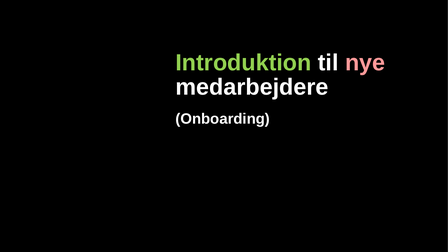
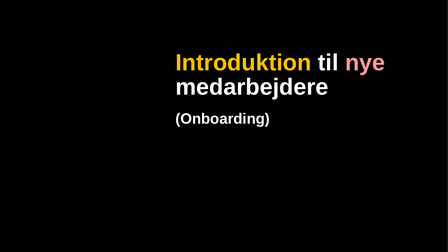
Introduktion colour: light green -> yellow (243, 63)
